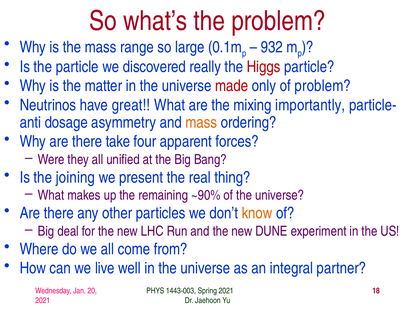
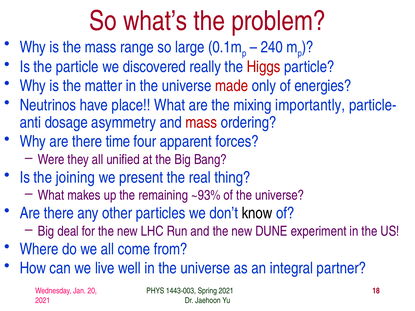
932: 932 -> 240 (272, 47)
of problem: problem -> energies (323, 86)
great: great -> place (131, 105)
mass colour: orange -> red (201, 123)
take: take -> time (118, 142)
~90%: ~90% -> ~93% (206, 196)
know colour: orange -> black (257, 213)
